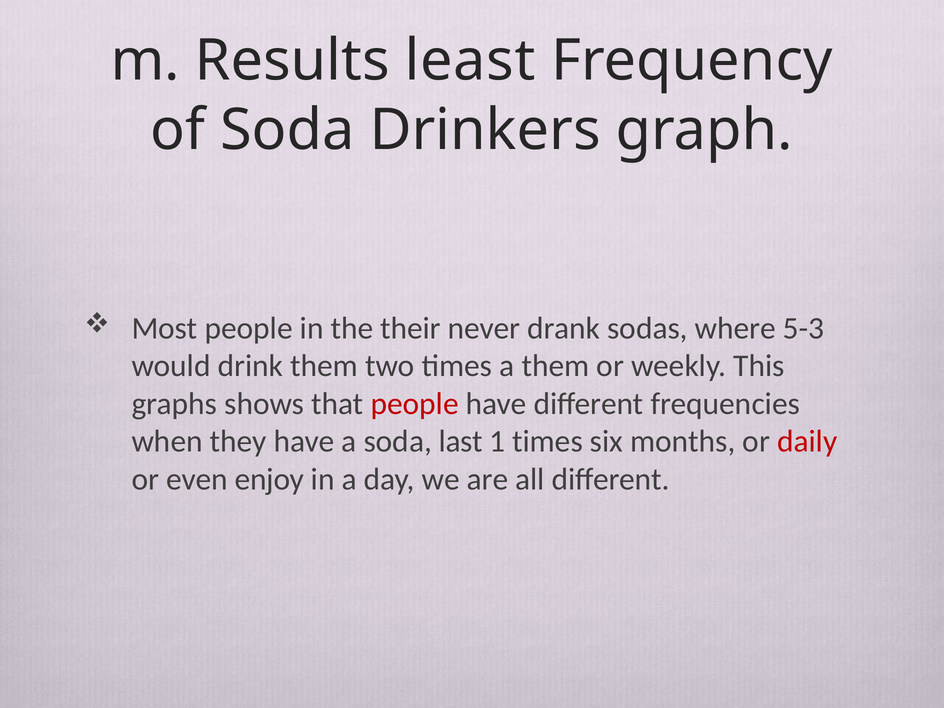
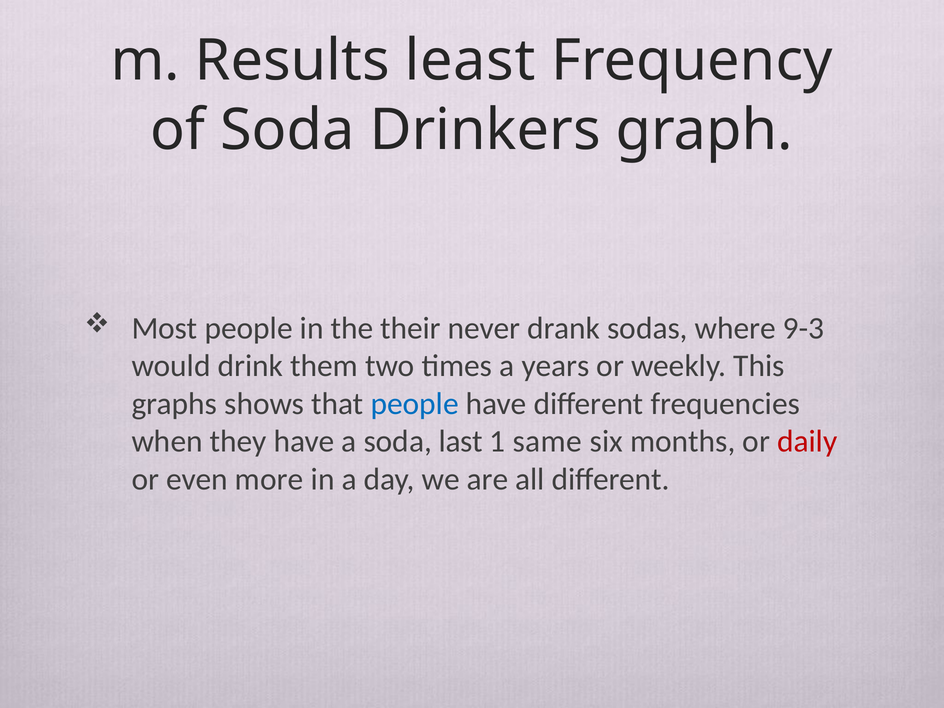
5-3: 5-3 -> 9-3 (804, 328)
a them: them -> years (555, 366)
people colour: red -> blue (415, 404)
1 times: times -> same (547, 441)
enjoy: enjoy -> more (269, 479)
